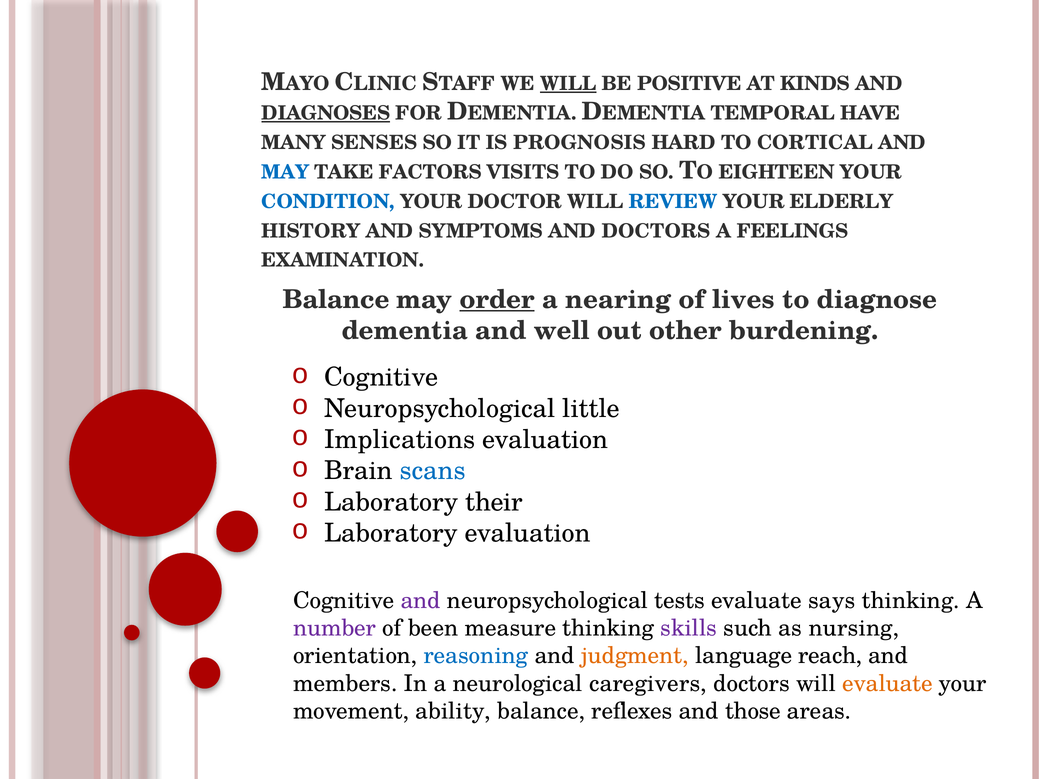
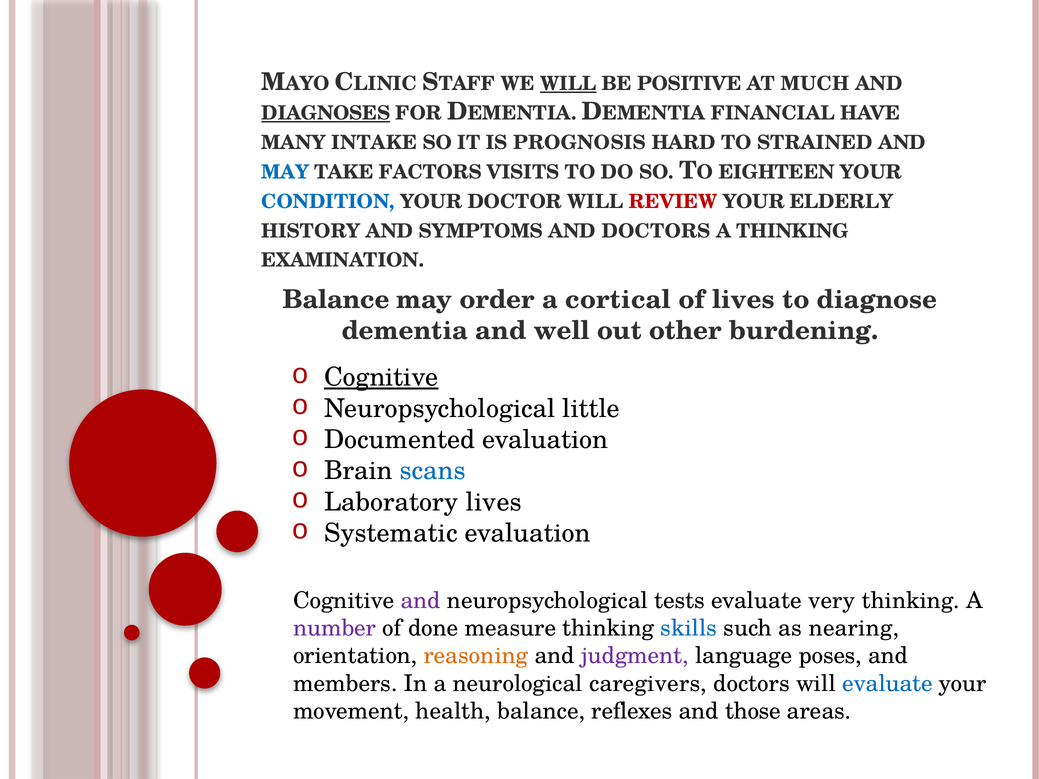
KINDS: KINDS -> MUCH (815, 84)
TEMPORAL: TEMPORAL -> FINANCIAL (773, 113)
SENSES: SENSES -> INTAKE (374, 143)
CORTICAL: CORTICAL -> STRAINED (815, 143)
REVIEW colour: blue -> red (673, 202)
A FEELINGS: FEELINGS -> THINKING (792, 231)
order underline: present -> none (497, 300)
nearing: nearing -> cortical (618, 300)
Cognitive underline: none -> present (381, 377)
Implications: Implications -> Documented (400, 440)
Laboratory their: their -> lives (494, 502)
Laboratory: Laboratory -> Systematic (391, 533)
says: says -> very (832, 601)
been: been -> done (433, 628)
skills colour: purple -> blue (689, 628)
nursing: nursing -> nearing (854, 628)
reasoning colour: blue -> orange (476, 656)
judgment colour: orange -> purple (635, 656)
reach: reach -> poses (830, 656)
evaluate colour: orange -> blue (887, 684)
ability: ability -> health (453, 711)
